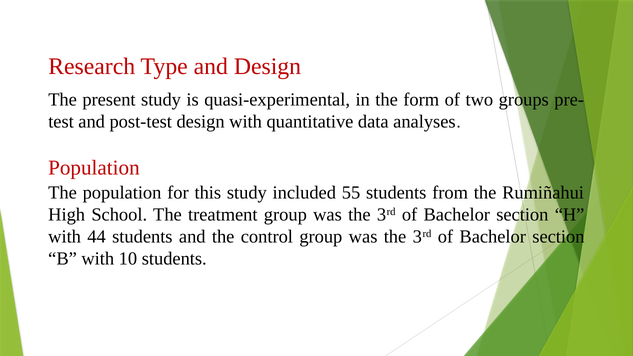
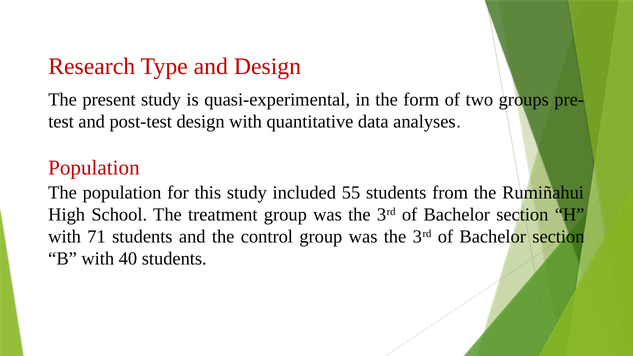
44: 44 -> 71 (97, 237)
10: 10 -> 40 (128, 259)
